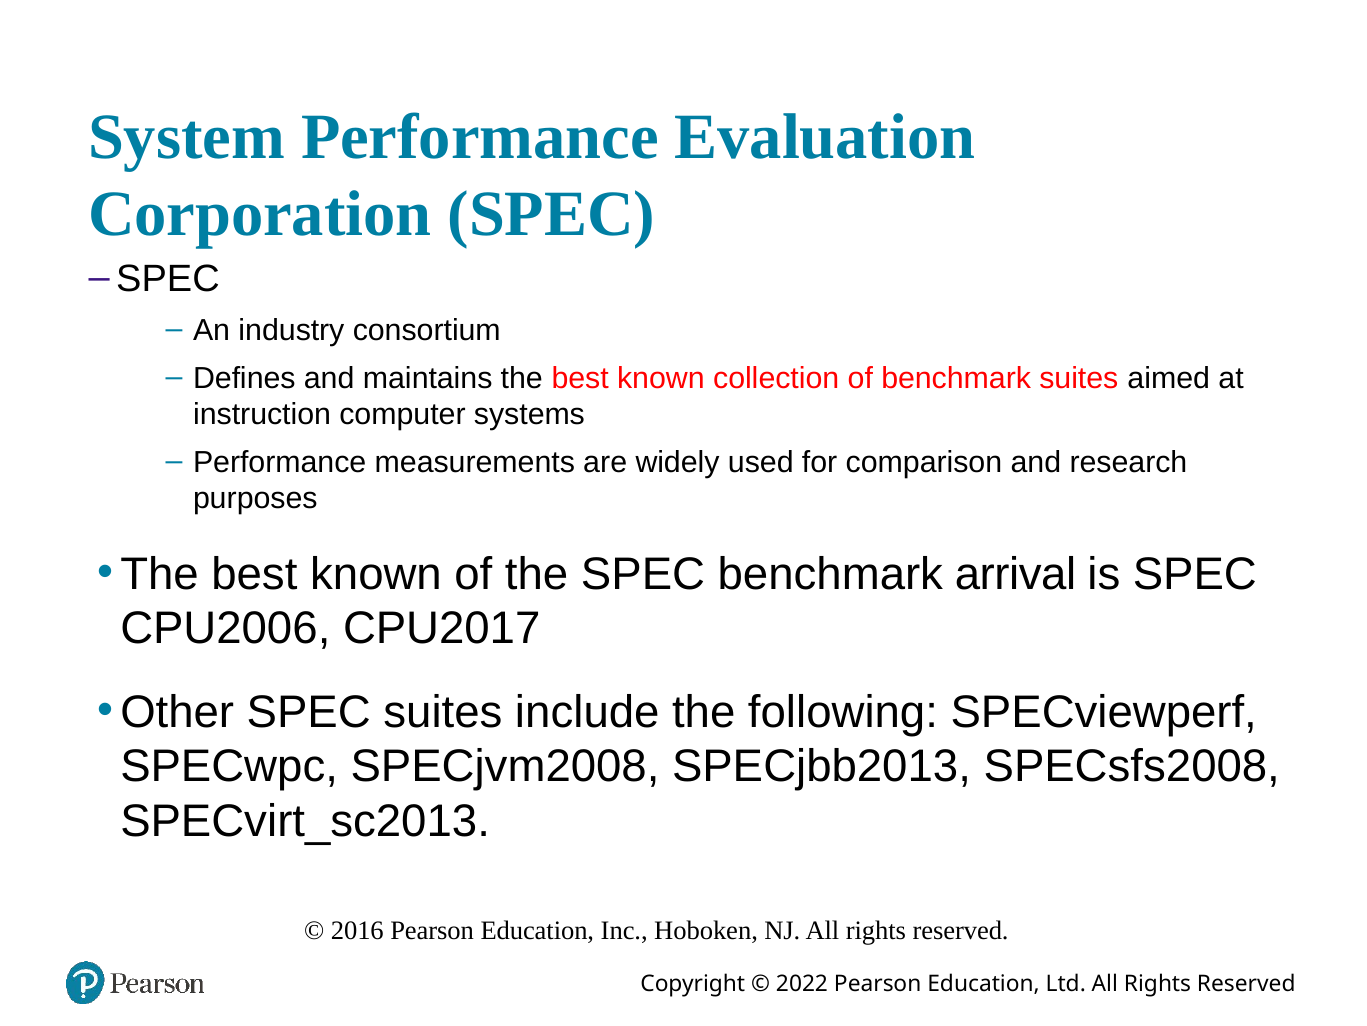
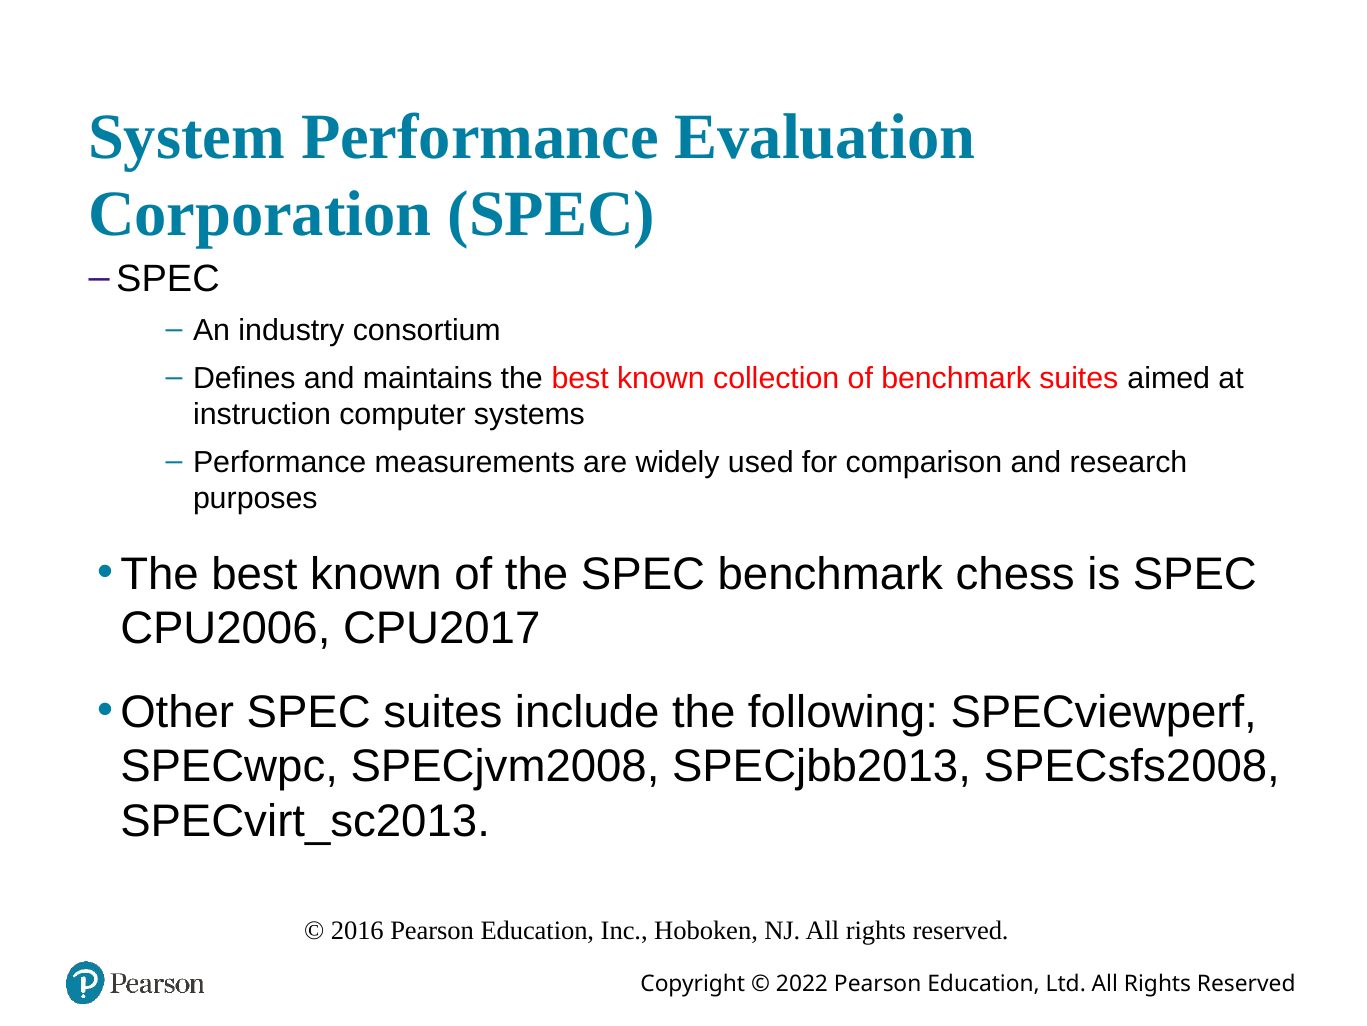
arrival: arrival -> chess (1015, 574)
